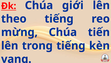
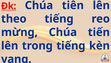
giới: giới -> tiên (73, 5)
